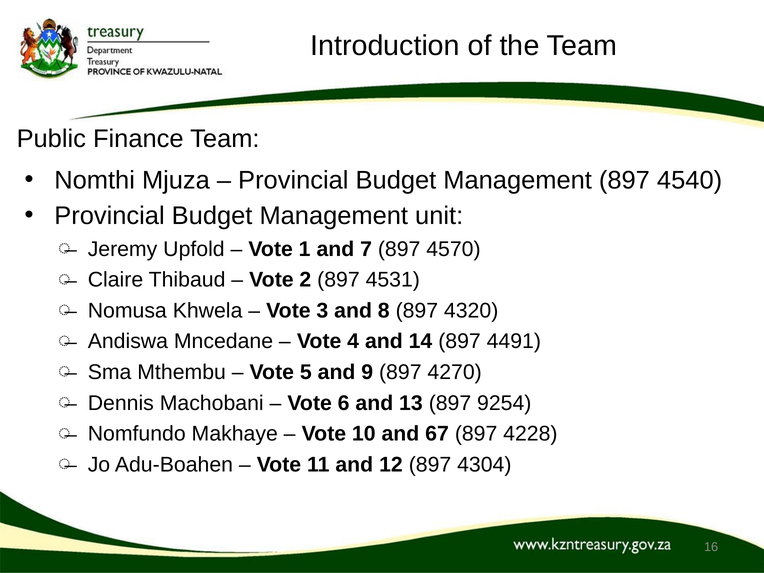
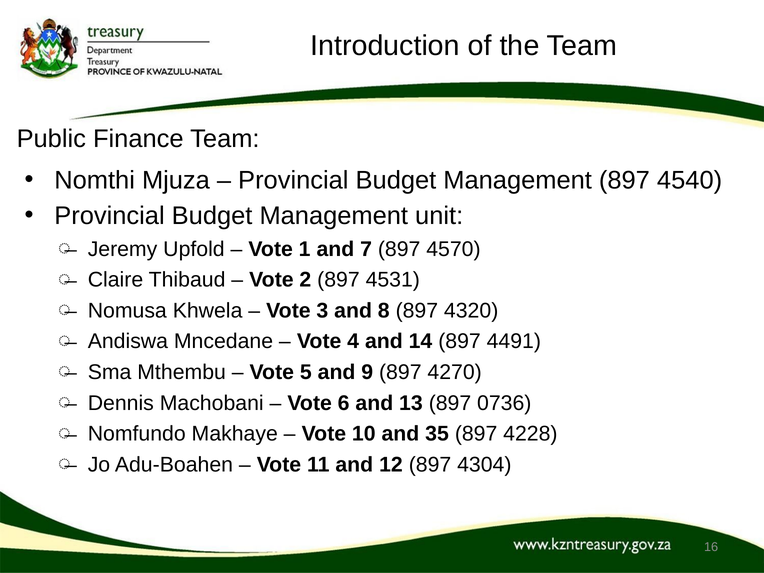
9254: 9254 -> 0736 (504, 403)
67: 67 -> 35 (437, 434)
